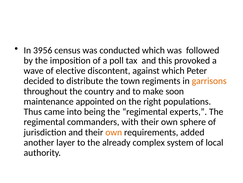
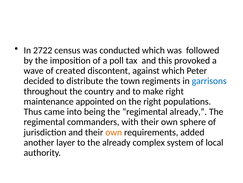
3956: 3956 -> 2722 (43, 50)
elective: elective -> created (71, 70)
garrisons colour: orange -> blue (209, 81)
make soon: soon -> right (175, 91)
regimental experts: experts -> already (188, 111)
